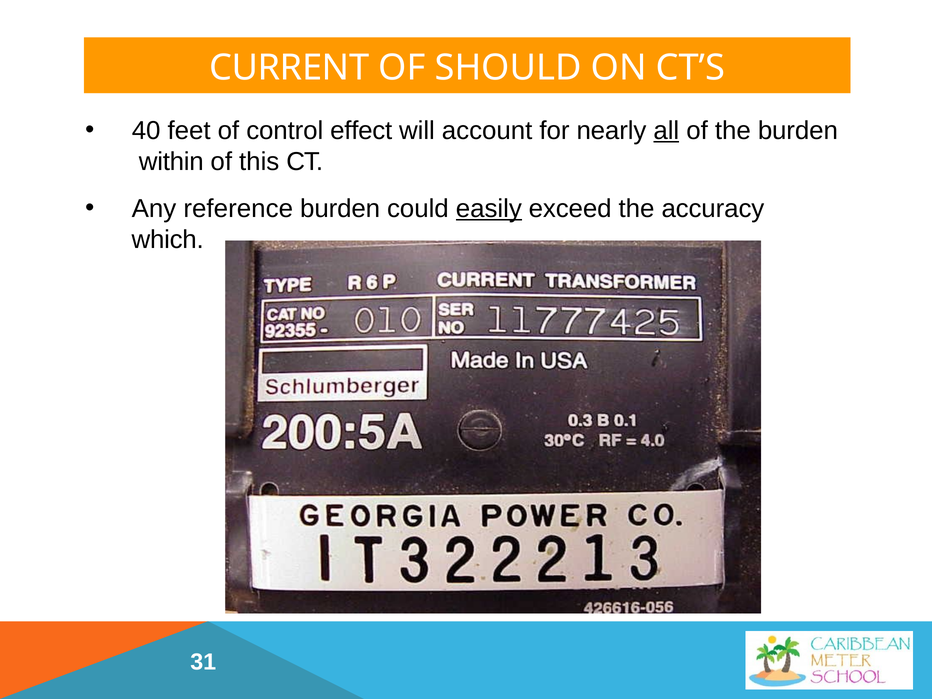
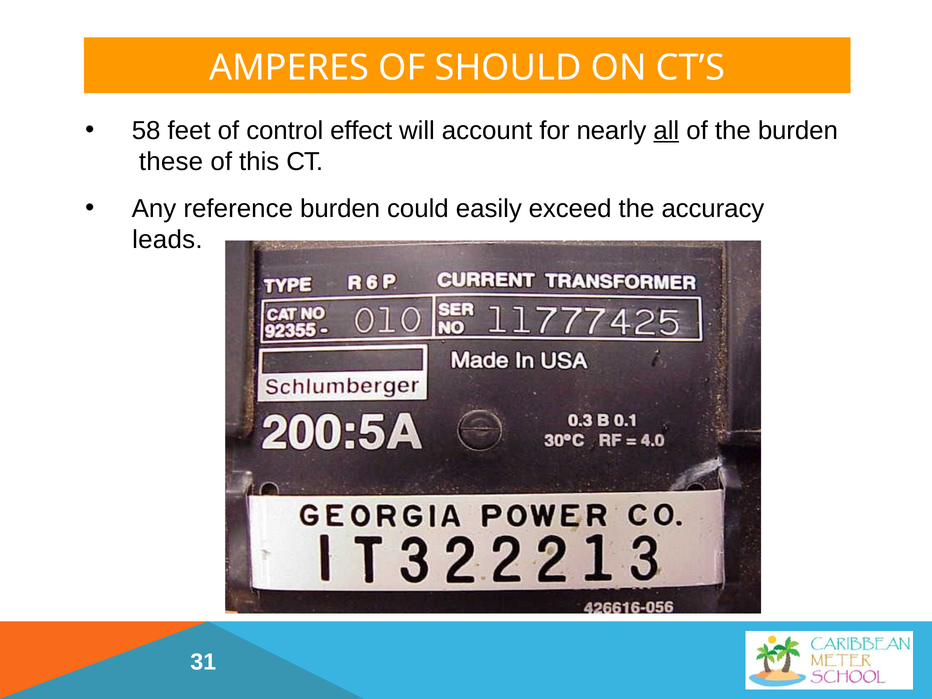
CURRENT: CURRENT -> AMPERES (289, 68)
40: 40 -> 58 (146, 131)
within: within -> these (171, 162)
easily underline: present -> none (489, 208)
which: which -> leads (167, 240)
